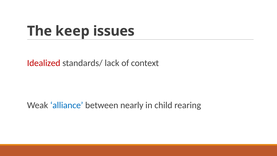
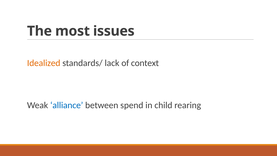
keep: keep -> most (73, 31)
Idealized colour: red -> orange (44, 63)
nearly: nearly -> spend (132, 105)
